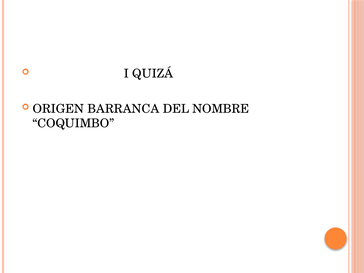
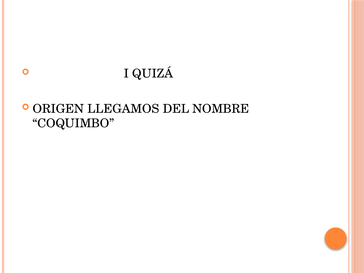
BARRANCA: BARRANCA -> LLEGAMOS (123, 109)
